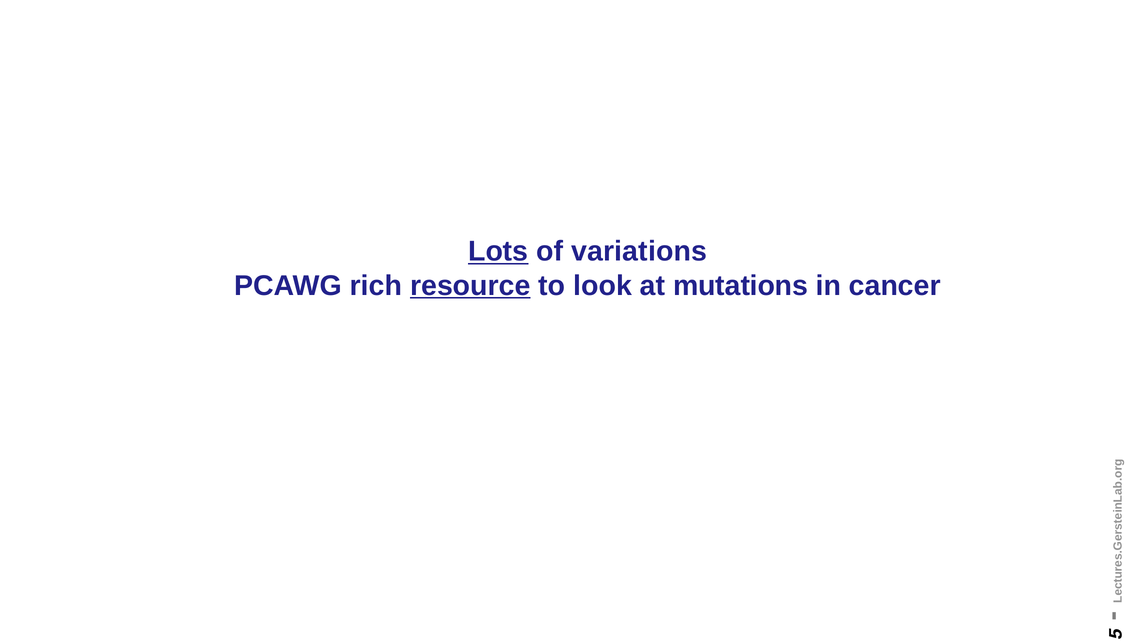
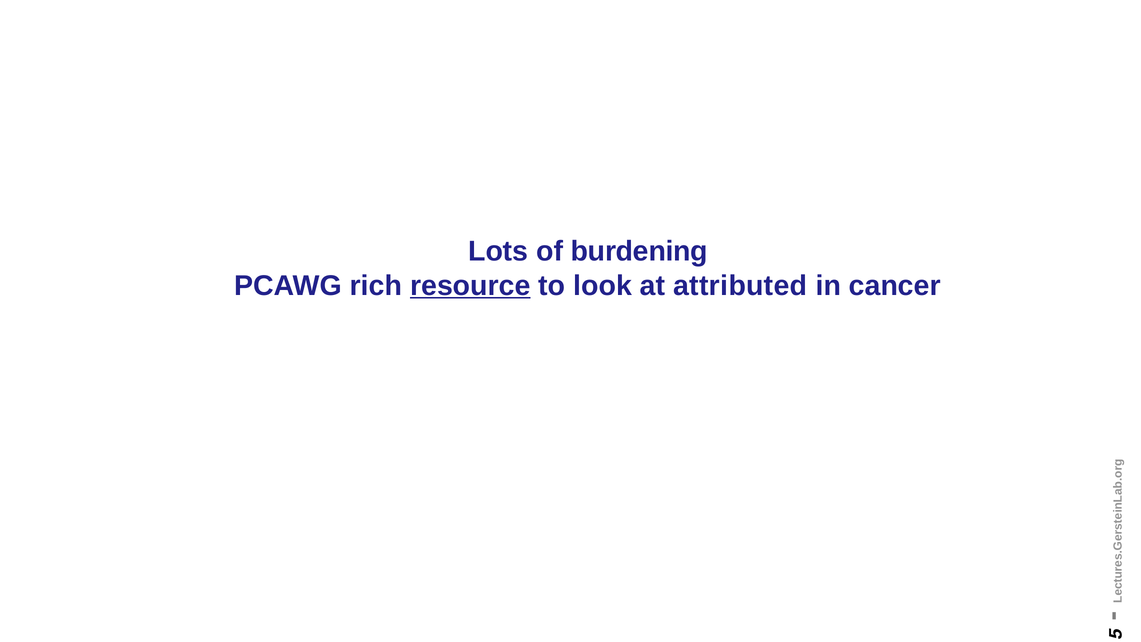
Lots underline: present -> none (498, 251)
variations: variations -> burdening (639, 251)
mutations: mutations -> attributed (740, 286)
